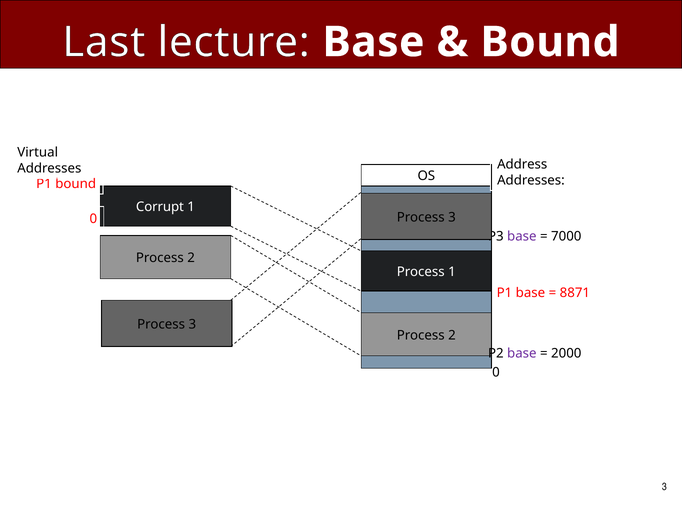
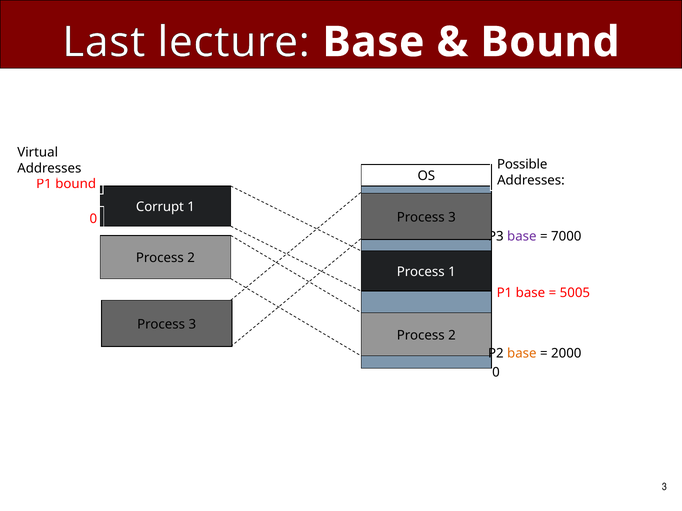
Address: Address -> Possible (522, 164)
8871: 8871 -> 5005 (575, 293)
base colour: purple -> orange (522, 354)
